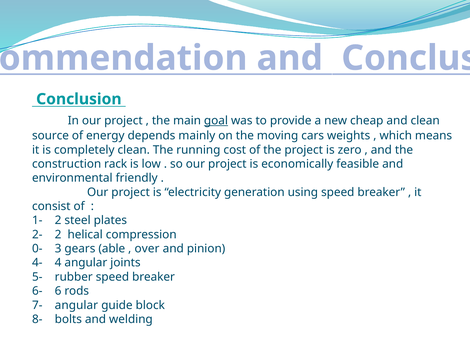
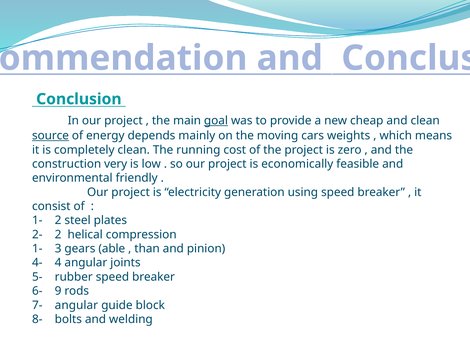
source underline: none -> present (50, 135)
rack: rack -> very (116, 164)
0-: 0- -> 1- (37, 248)
over: over -> than (147, 248)
6: 6 -> 9 (58, 291)
